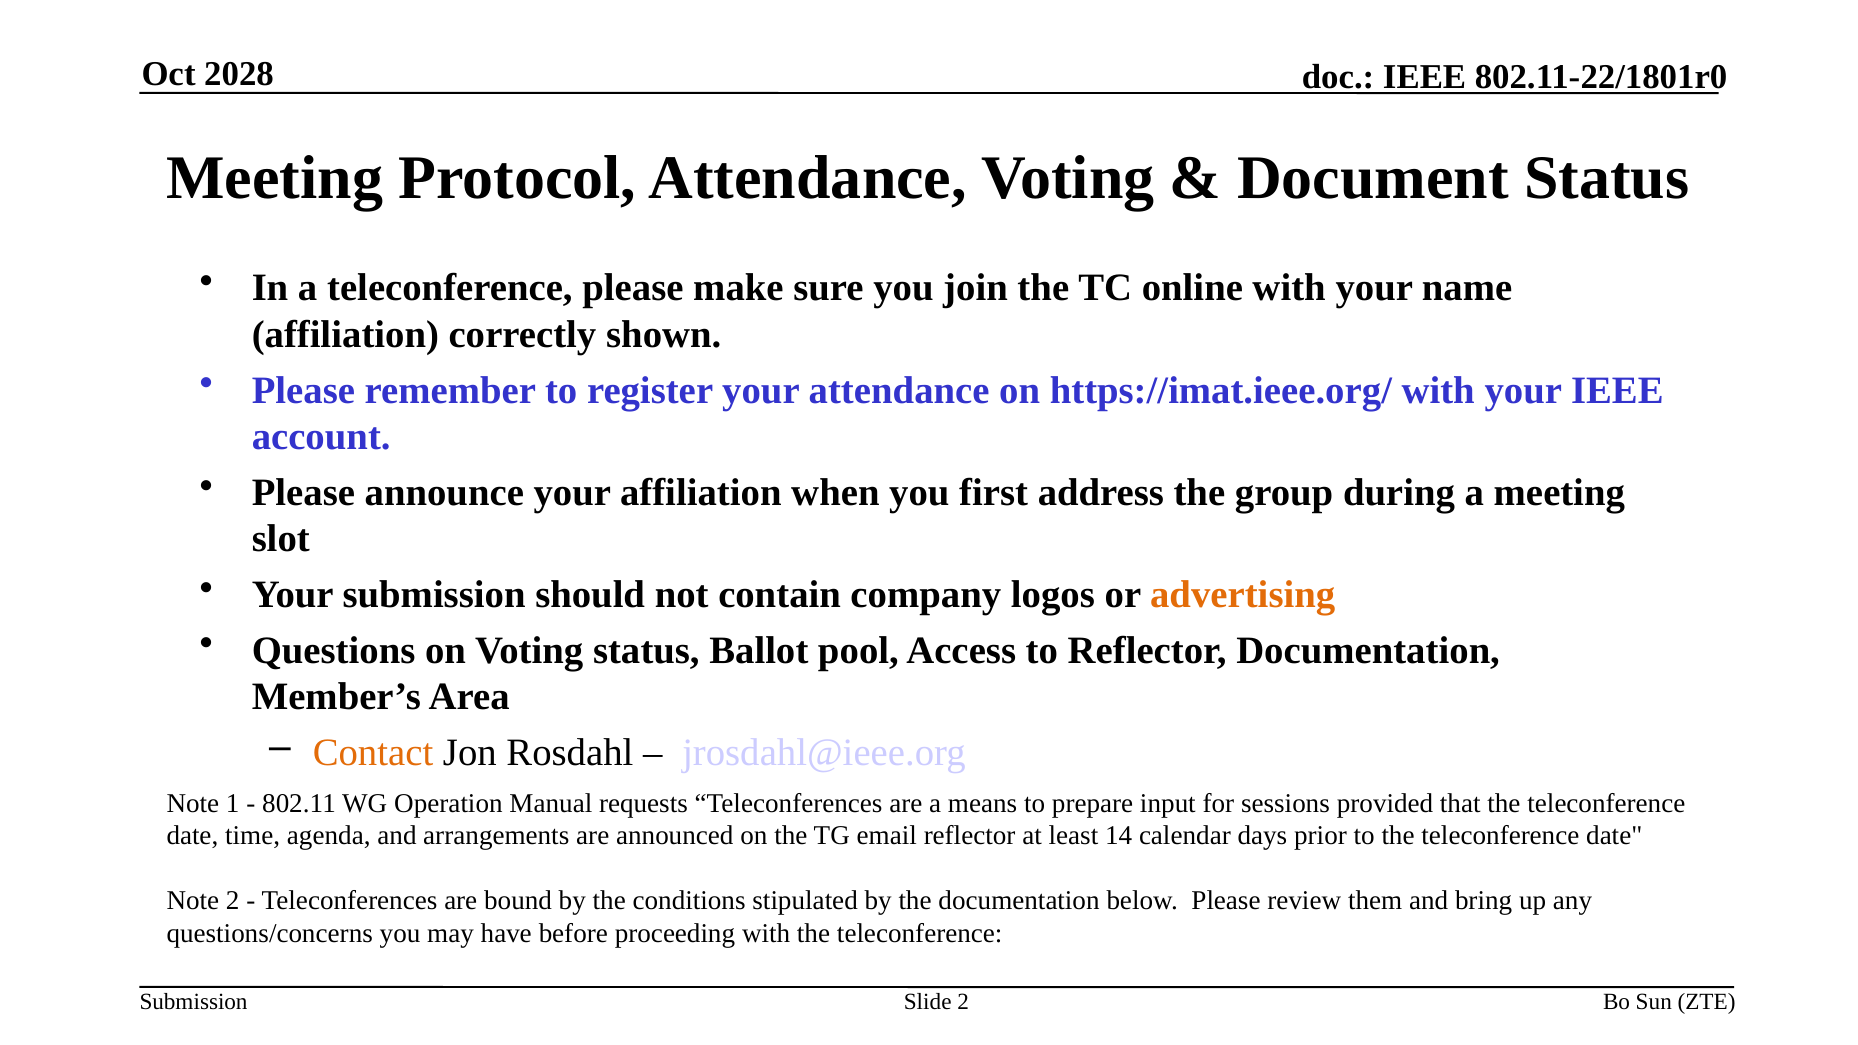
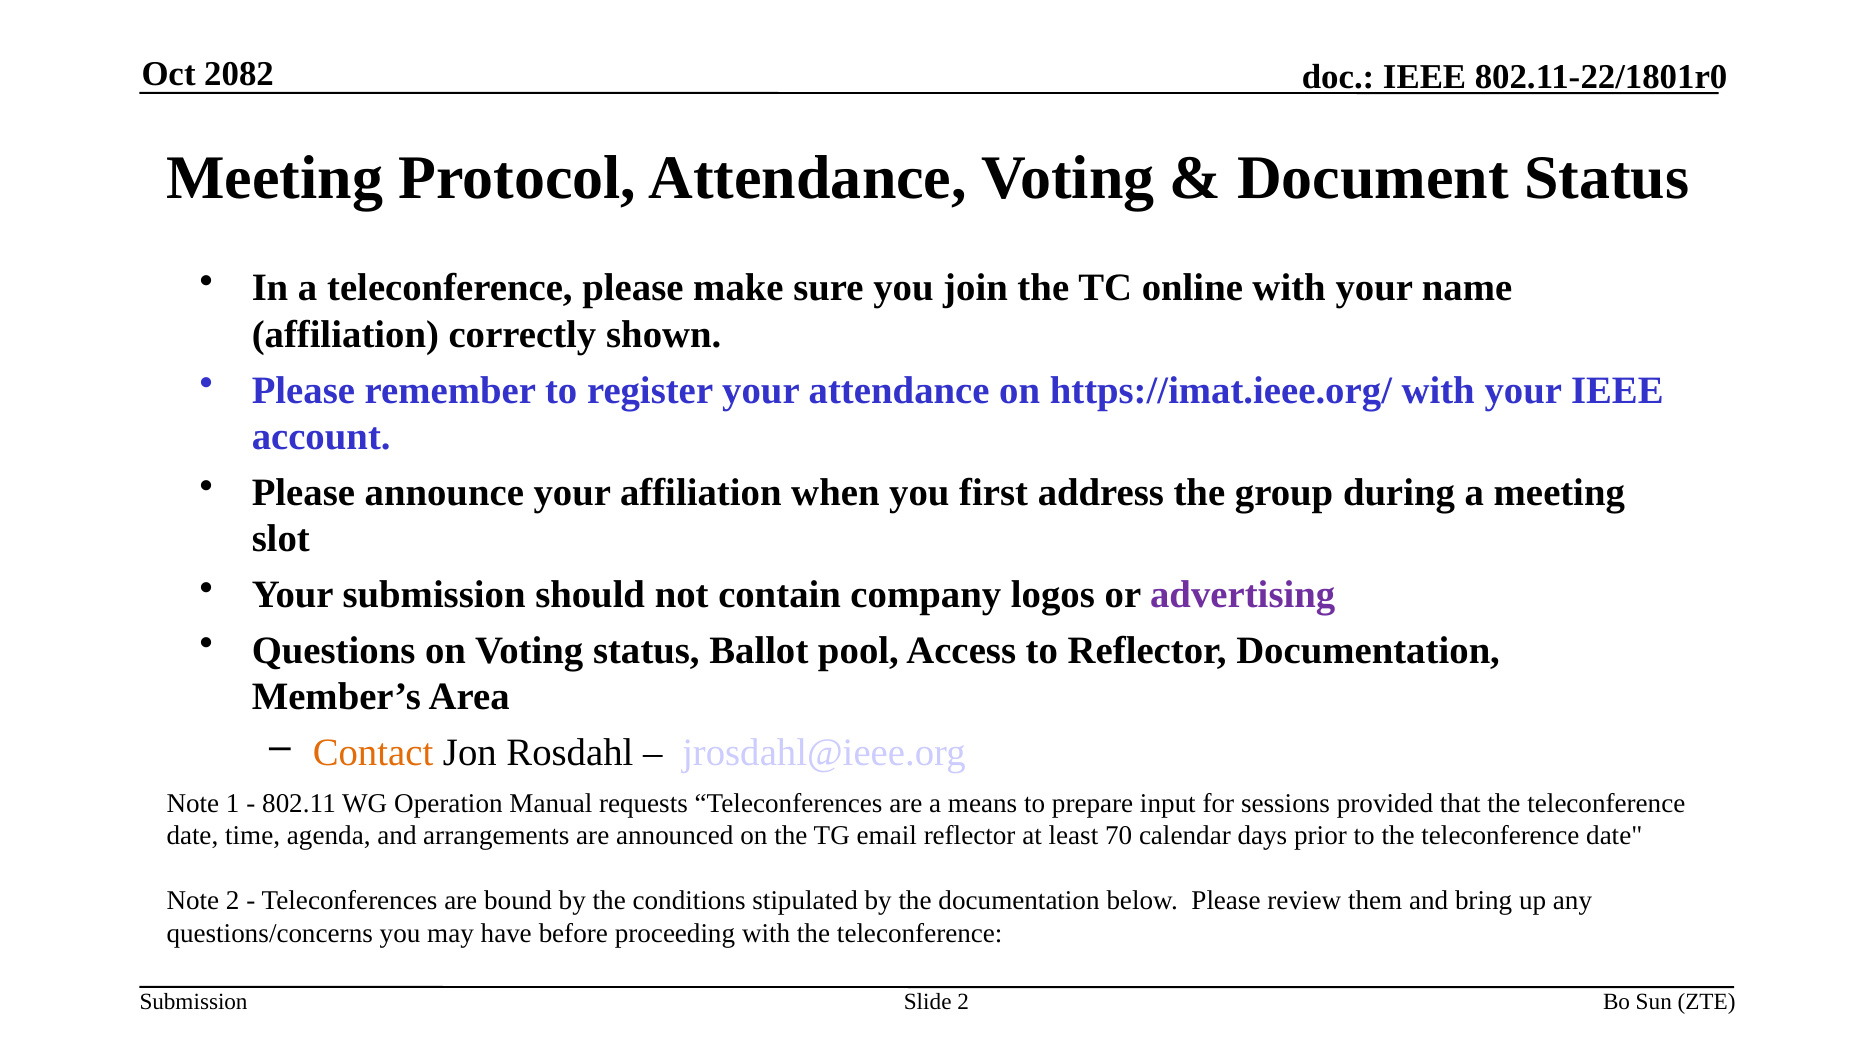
2028: 2028 -> 2082 (239, 74)
advertising colour: orange -> purple (1243, 595)
14: 14 -> 70 (1119, 836)
